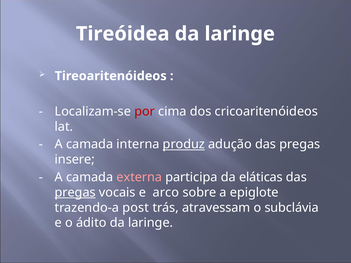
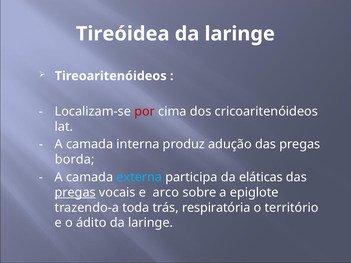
produz underline: present -> none (184, 144)
insere: insere -> borda (75, 160)
externa colour: pink -> light blue (139, 177)
post: post -> toda (136, 208)
atravessam: atravessam -> respiratória (216, 208)
subclávia: subclávia -> território (292, 208)
